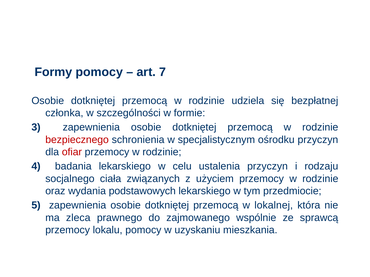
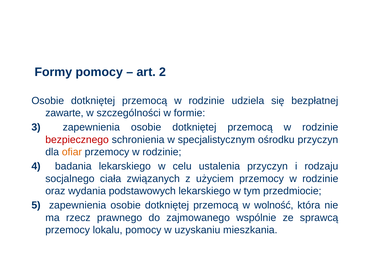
7: 7 -> 2 (163, 72)
członka: członka -> zawarte (64, 113)
ofiar colour: red -> orange (72, 152)
lokalnej: lokalnej -> wolność (274, 206)
zleca: zleca -> rzecz (78, 218)
